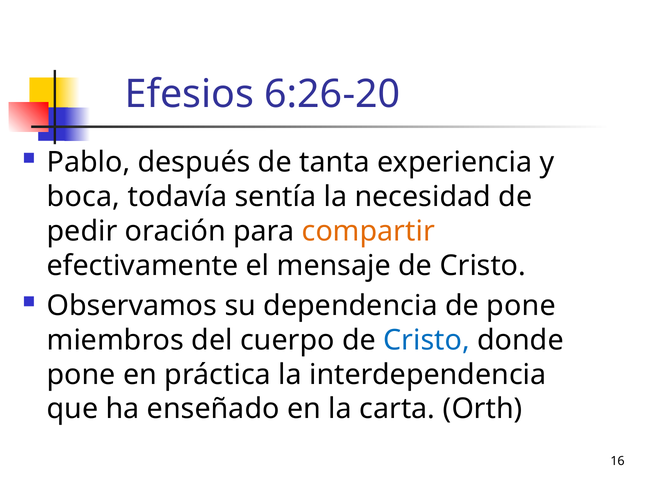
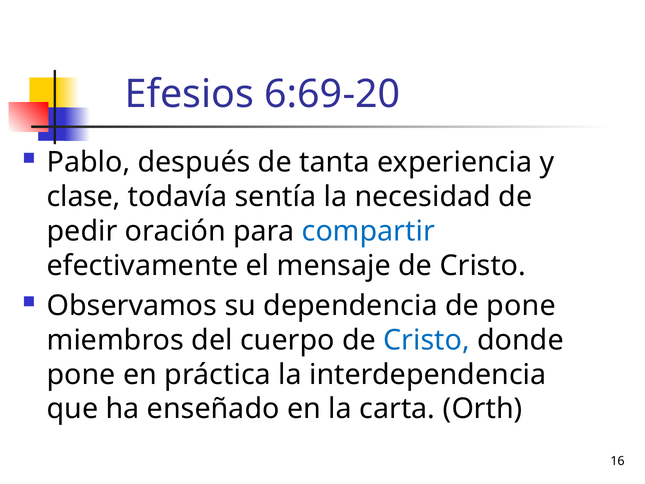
6:26-20: 6:26-20 -> 6:69-20 (332, 94)
boca: boca -> clase (84, 197)
compartir colour: orange -> blue (368, 231)
